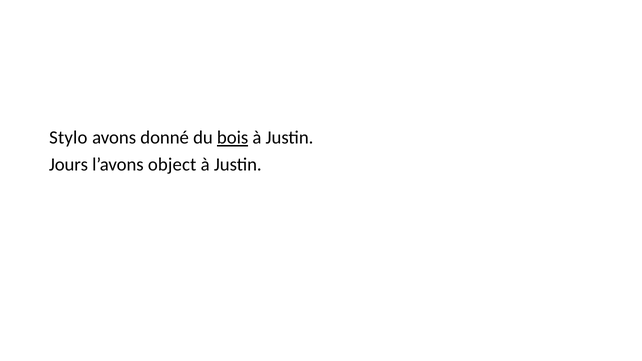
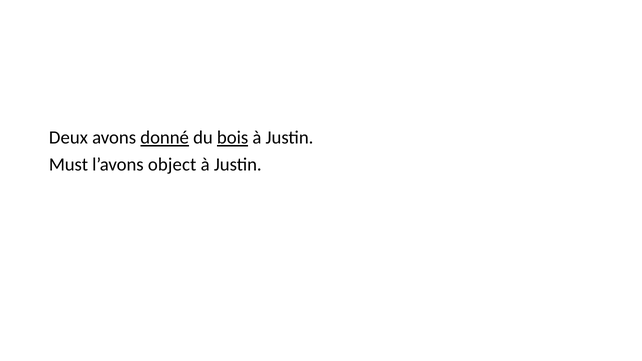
Stylo: Stylo -> Deux (68, 138)
donné underline: none -> present (165, 138)
Jours: Jours -> Must (69, 165)
